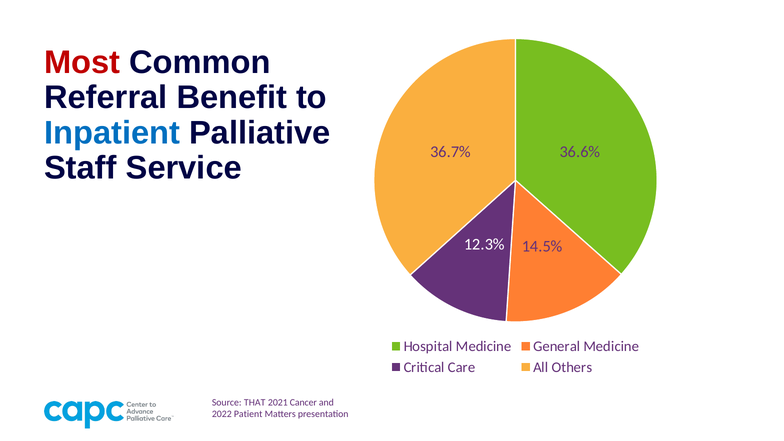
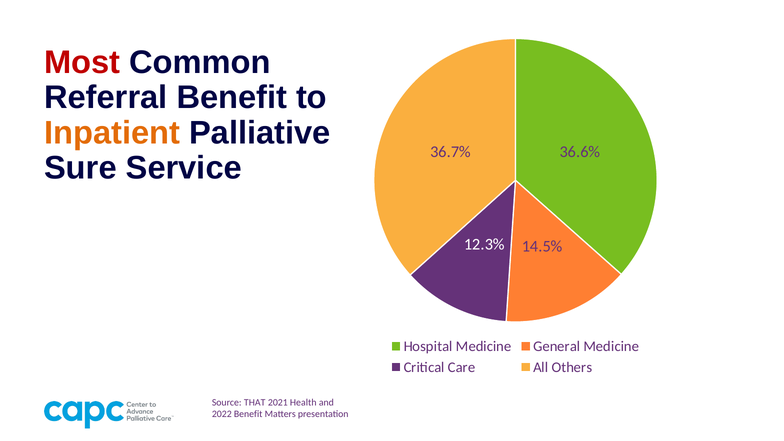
Inpatient colour: blue -> orange (112, 133)
Staff: Staff -> Sure (80, 168)
Cancer: Cancer -> Health (303, 402)
2022 Patient: Patient -> Benefit (248, 414)
